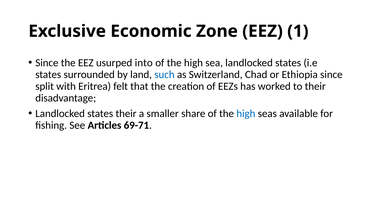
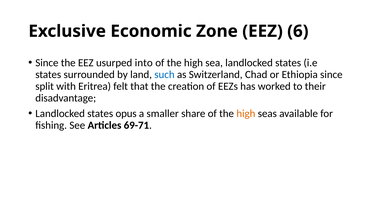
1: 1 -> 6 (298, 31)
states their: their -> opus (126, 114)
high colour: blue -> orange (246, 114)
